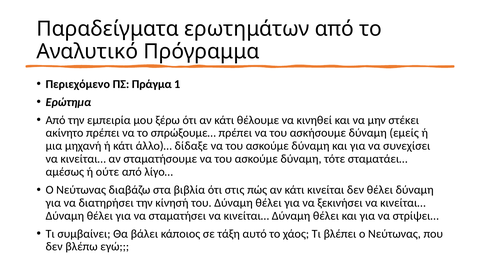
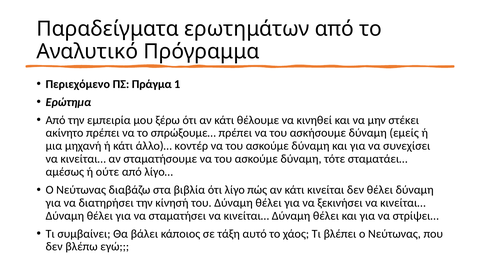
δίδαξε: δίδαξε -> κοντέρ (191, 146)
στις: στις -> λίγο (235, 190)
